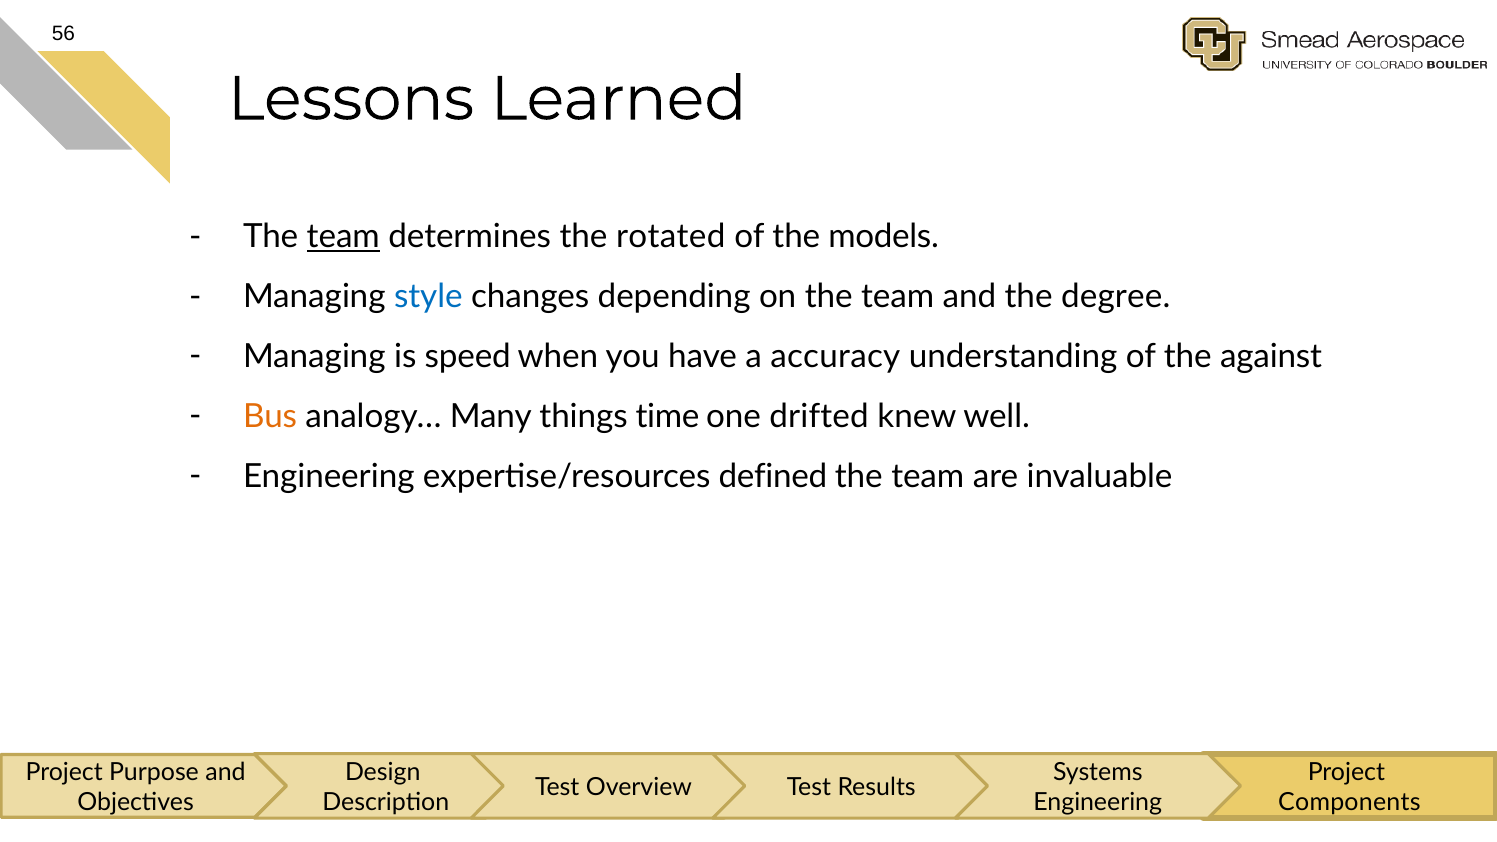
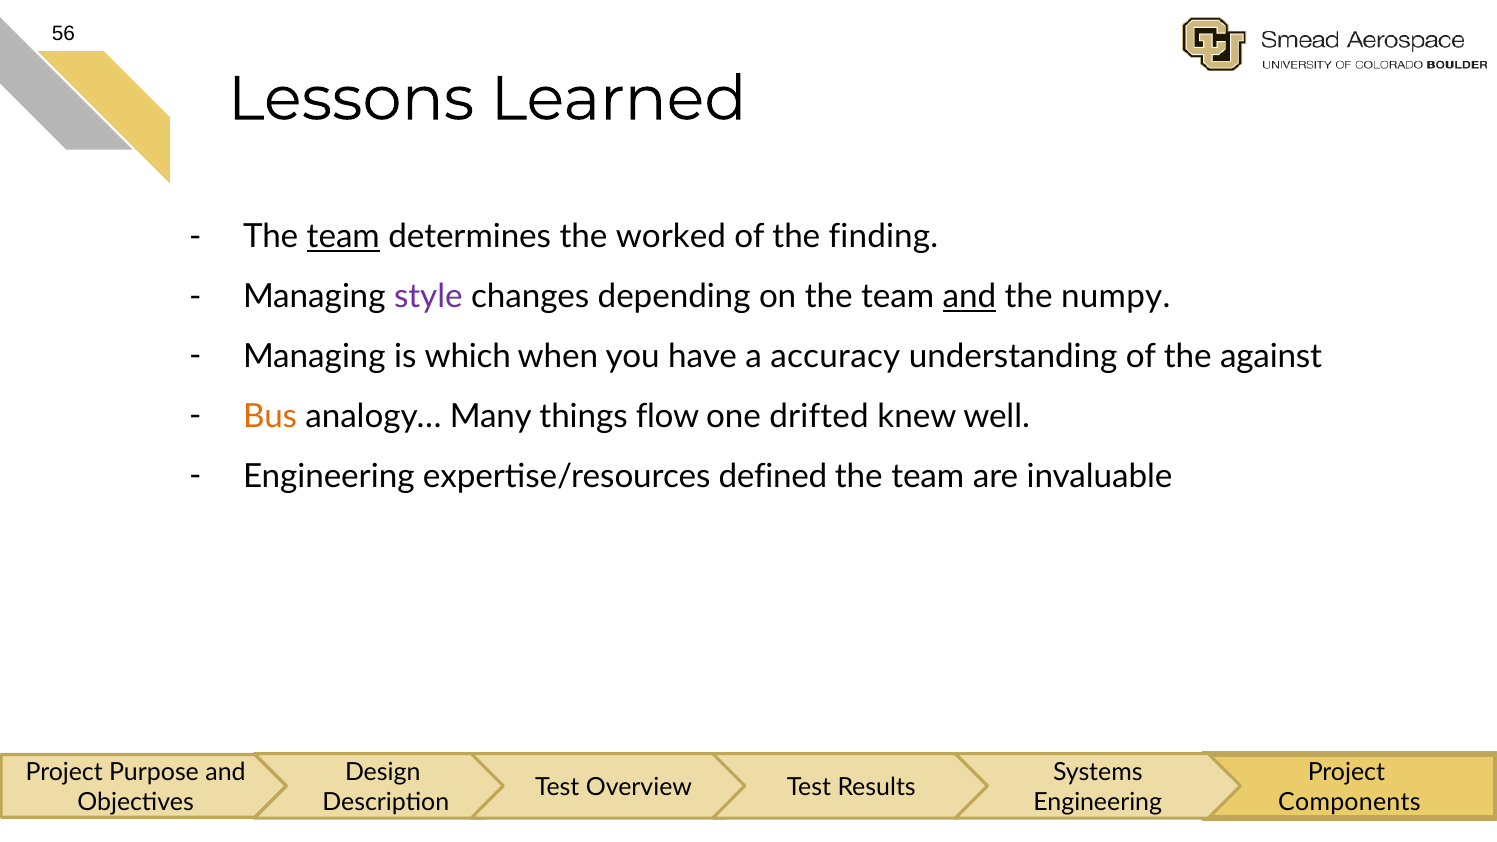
rotated: rotated -> worked (671, 237)
models: models -> finding (883, 237)
style colour: blue -> purple (428, 297)
and underline: none -> present (969, 297)
degree: degree -> numpy (1116, 297)
speed: speed -> which (468, 357)
time: time -> flow (667, 416)
